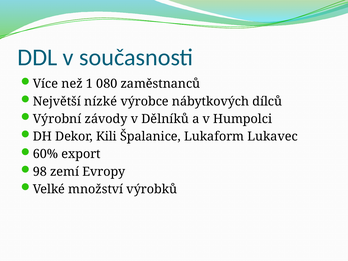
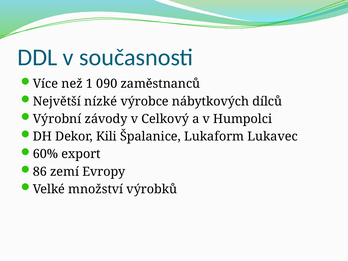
080: 080 -> 090 (107, 84)
Dělníků: Dělníků -> Celkový (165, 119)
98: 98 -> 86 (40, 172)
